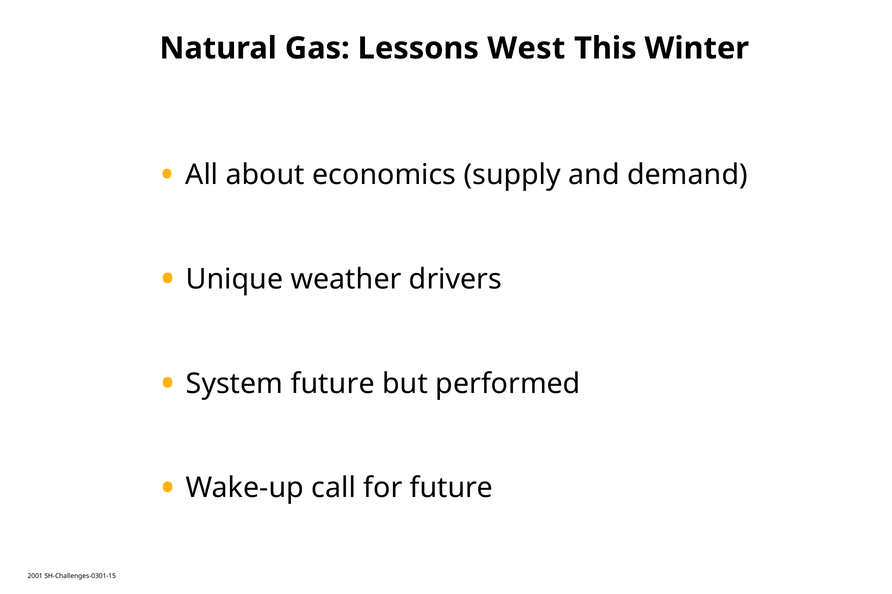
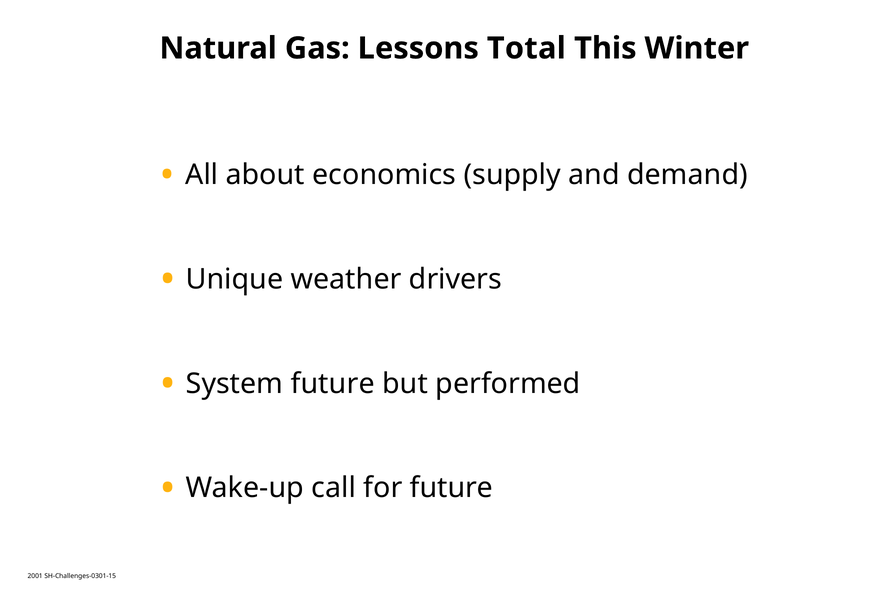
West: West -> Total (526, 48)
